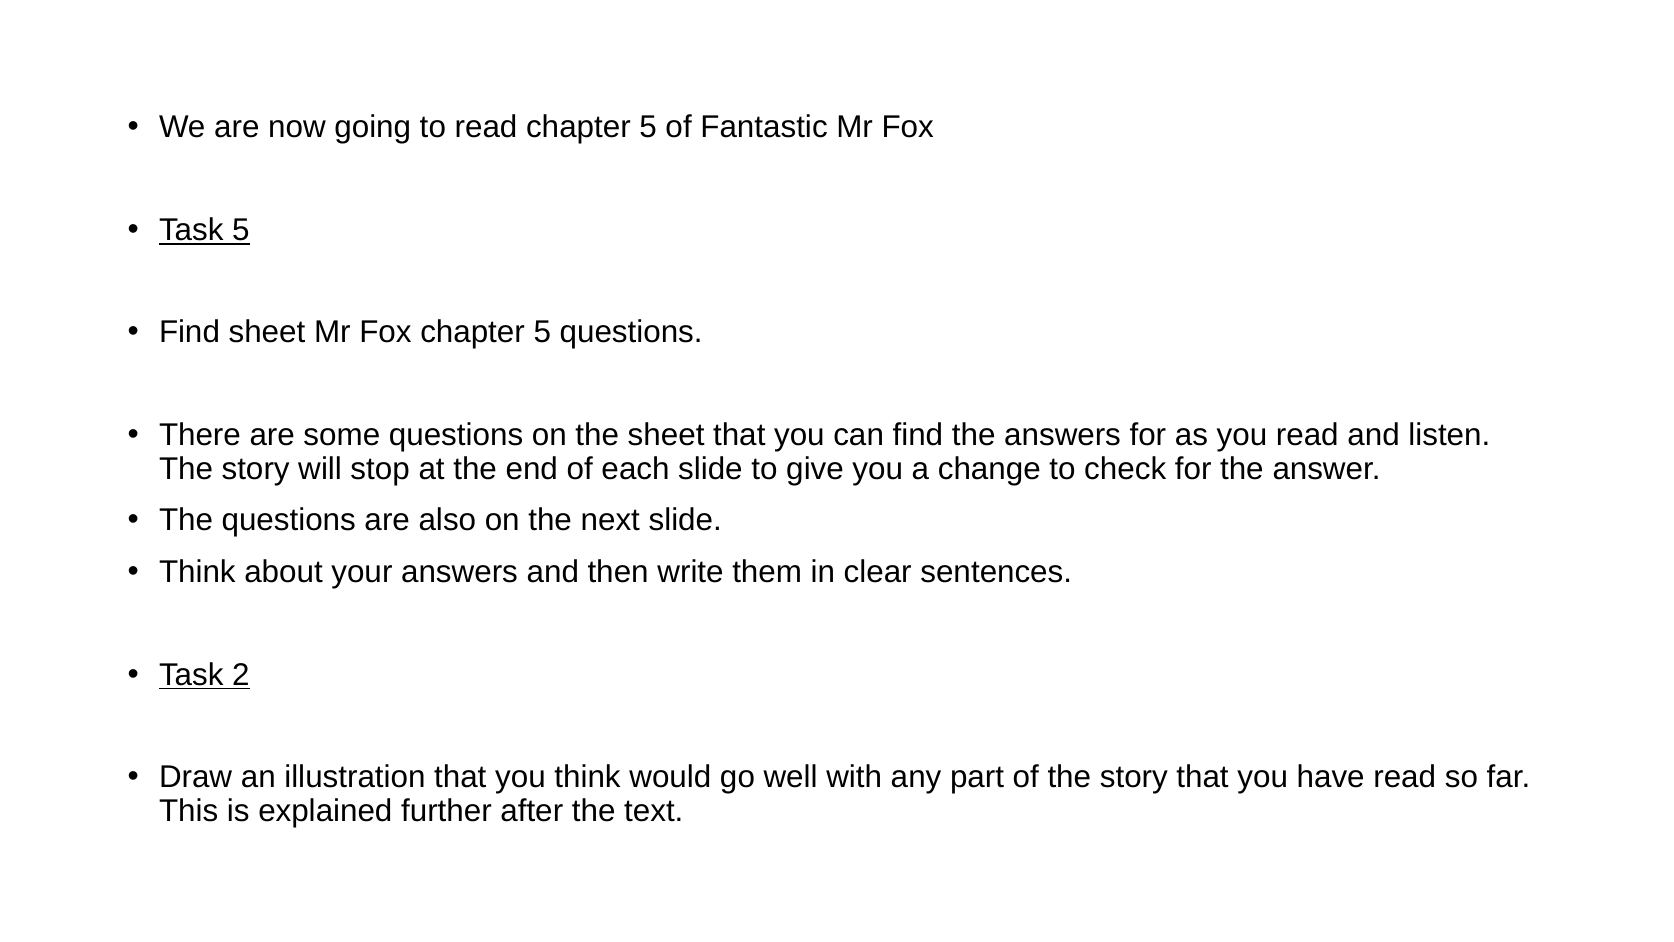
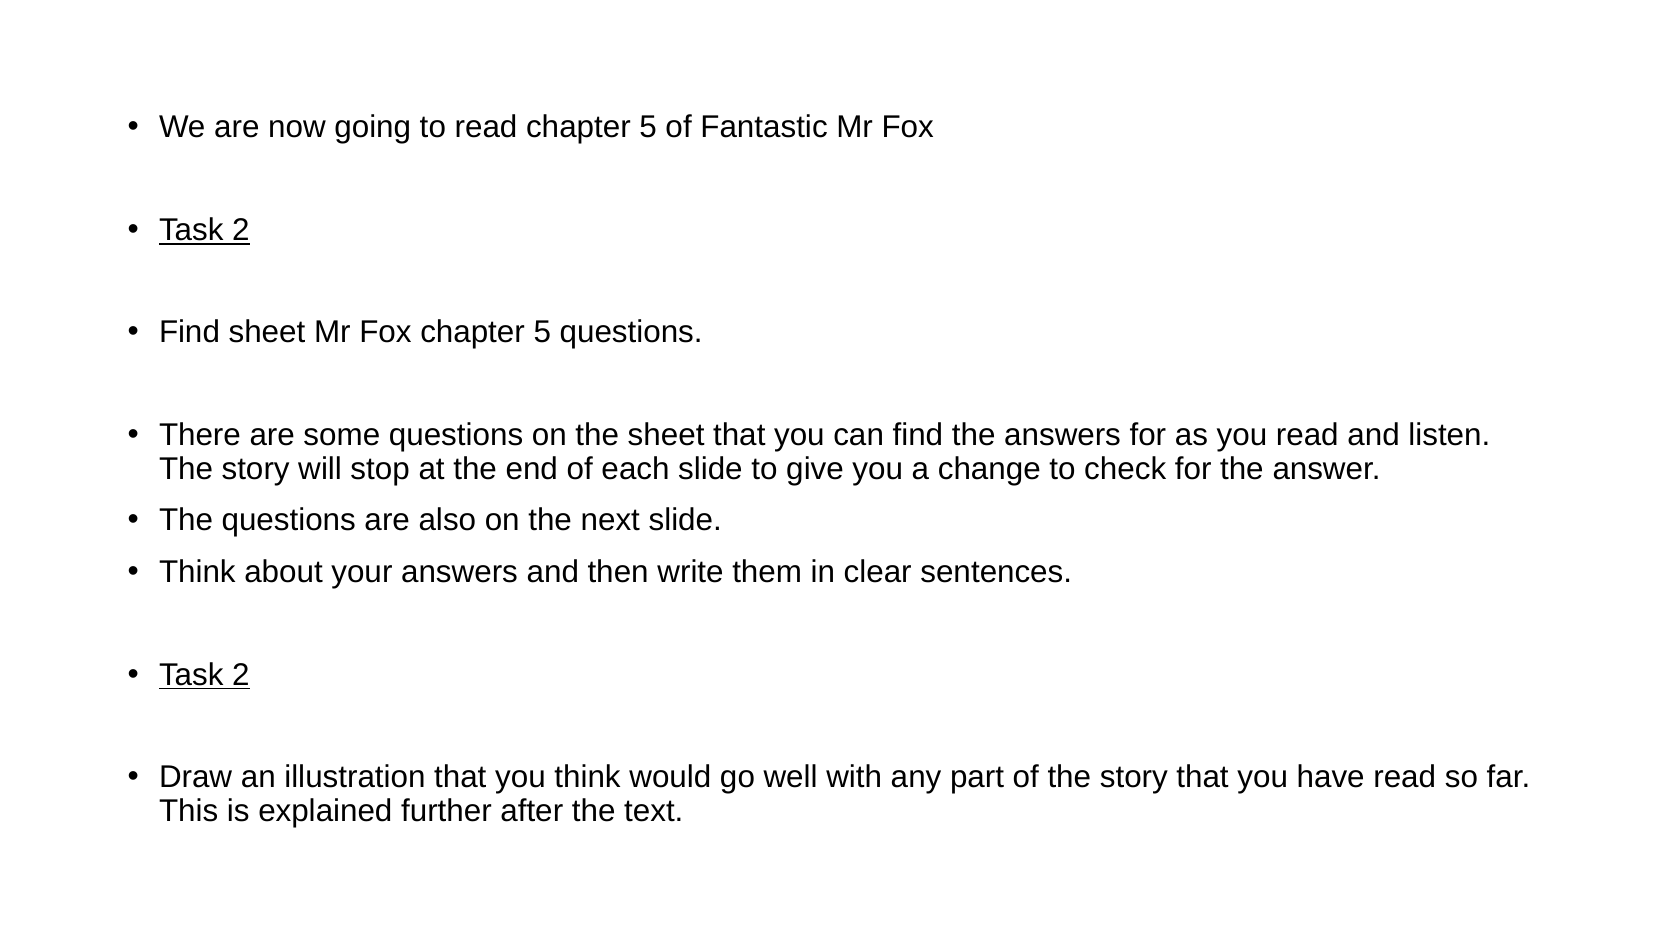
5: 5 -> 2 (241, 230)
